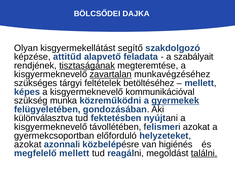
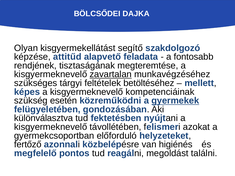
szabályait: szabályait -> fontosabb (194, 57)
tisztaságának underline: present -> none (87, 66)
kommunikációval: kommunikációval -> kompetenciáinak (160, 92)
munka: munka -> esetén (64, 101)
azokat: azokat -> fertőző (28, 145)
megfelelő mellett: mellett -> pontos (74, 153)
találni underline: present -> none (204, 153)
